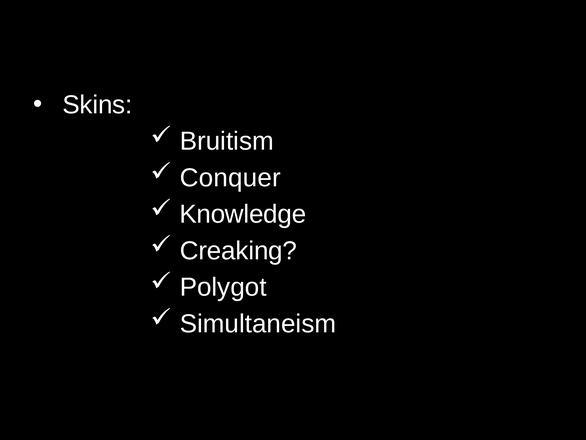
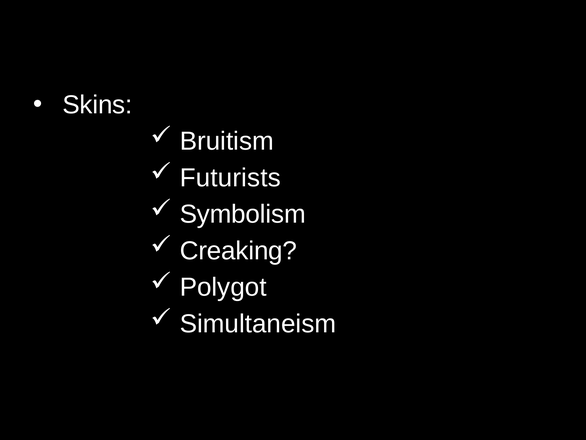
Conquer: Conquer -> Futurists (230, 178)
Knowledge: Knowledge -> Symbolism (243, 214)
